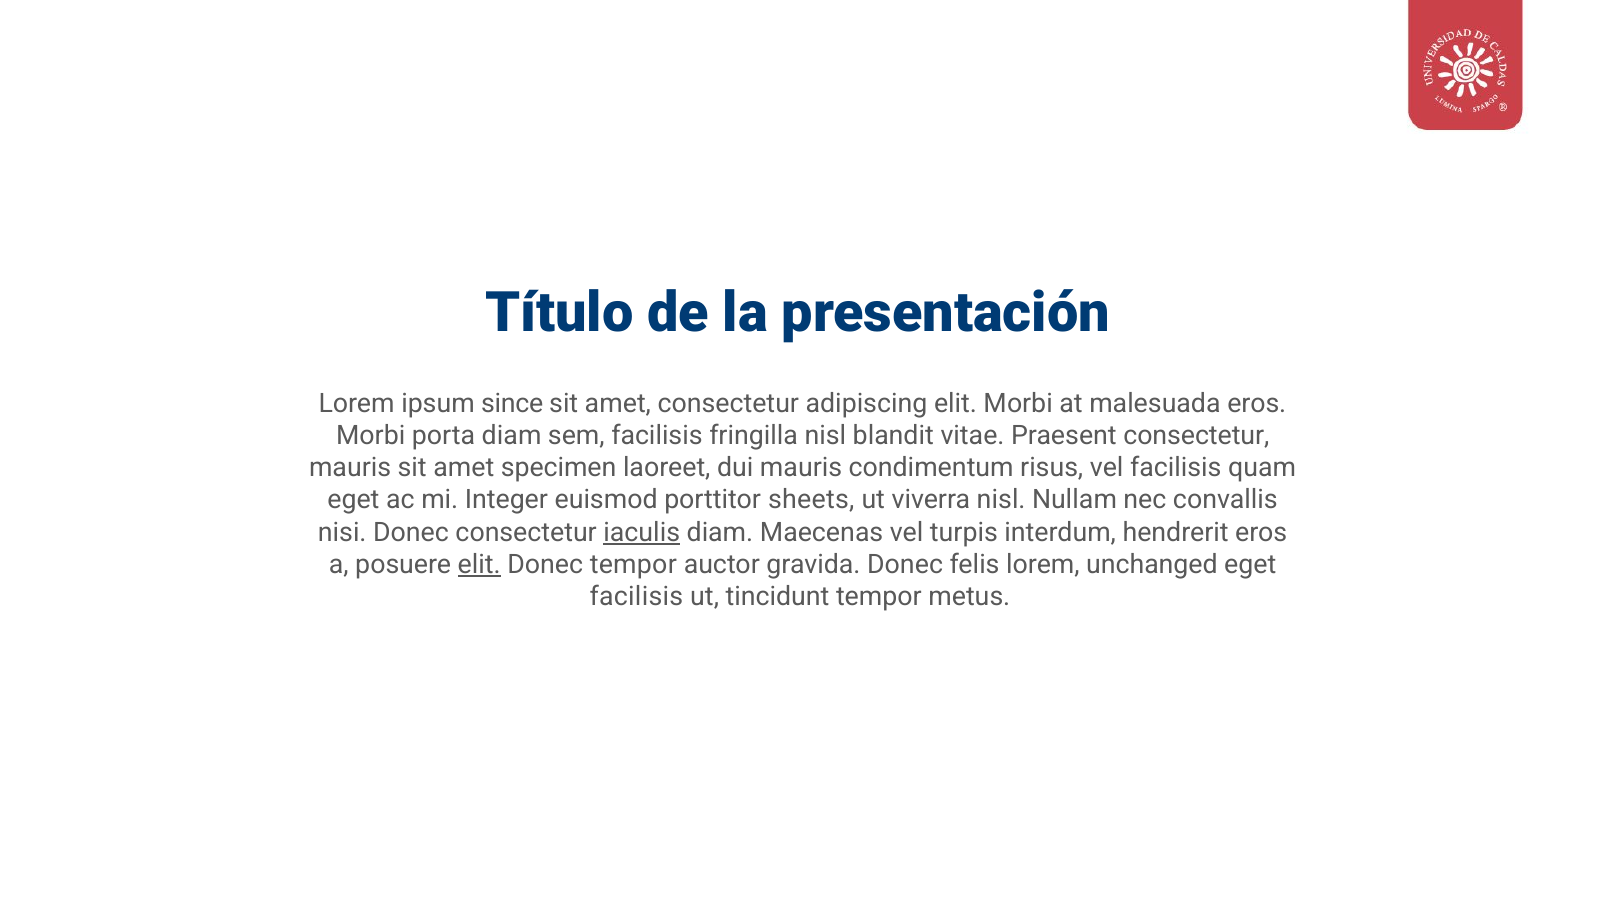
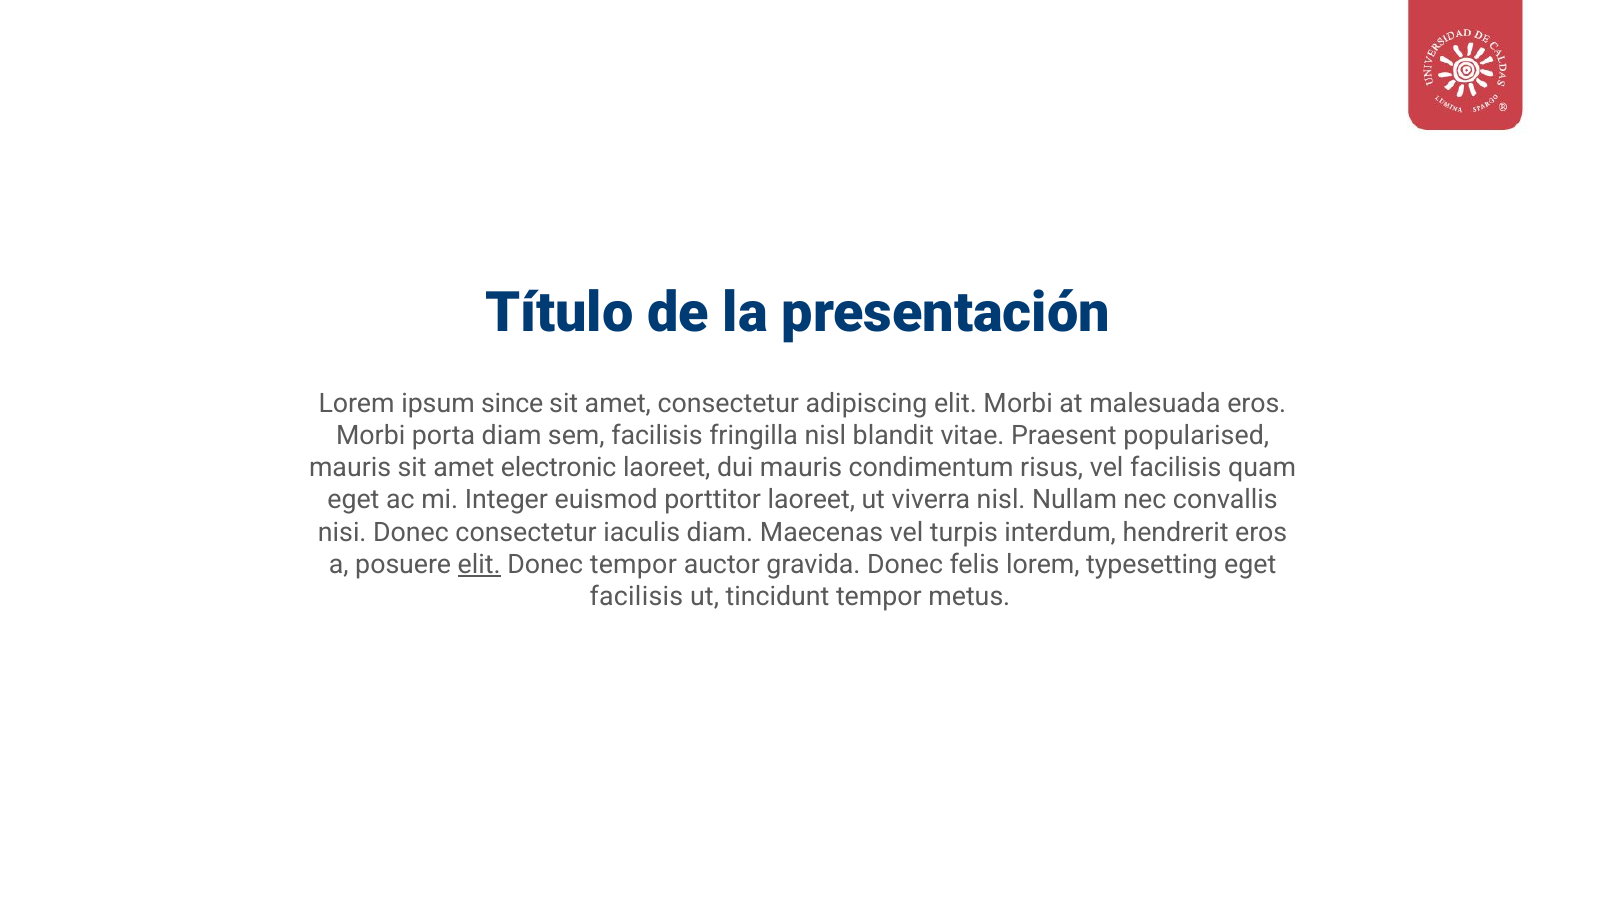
Praesent consectetur: consectetur -> popularised (1196, 436)
specimen: specimen -> electronic (559, 468)
porttitor sheets: sheets -> laoreet (811, 500)
iaculis underline: present -> none (642, 532)
unchanged: unchanged -> typesetting (1152, 564)
